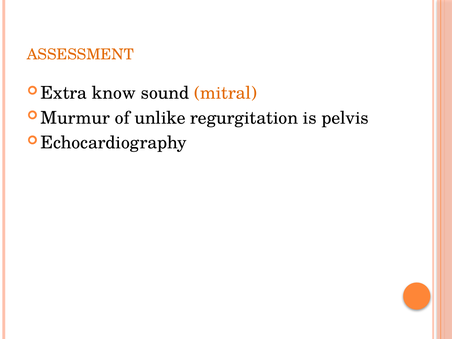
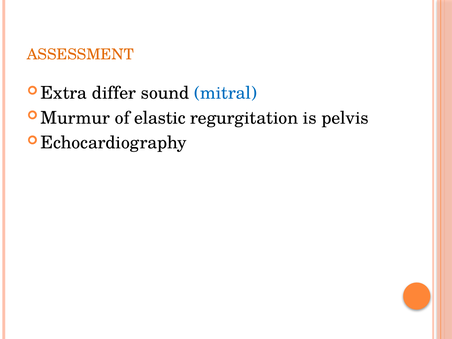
know: know -> differ (114, 93)
mitral colour: orange -> blue (226, 93)
unlike: unlike -> elastic (160, 118)
